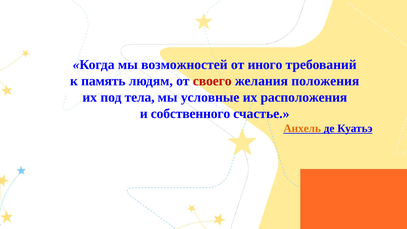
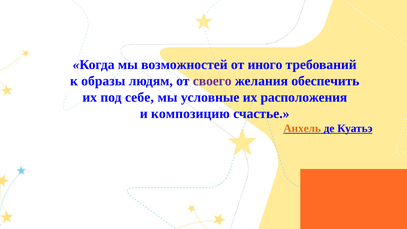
память: память -> образы (103, 81)
своего colour: red -> purple (212, 81)
положения: положения -> обеспечить (325, 81)
тела: тела -> себе (139, 97)
собственного: собственного -> композицию (190, 114)
